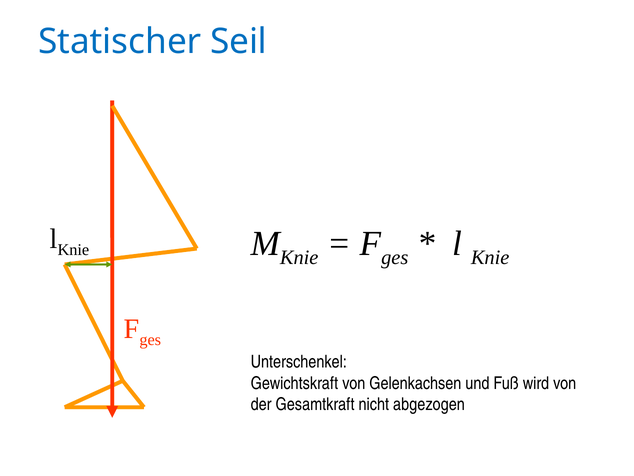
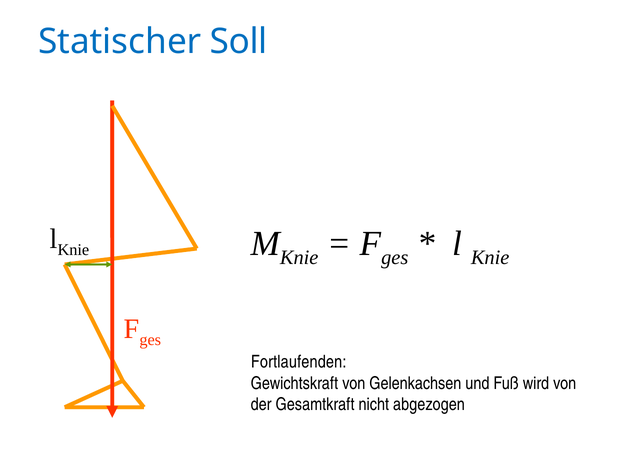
Seil: Seil -> Soll (239, 42)
Unterschenkel: Unterschenkel -> Fortlaufenden (299, 362)
